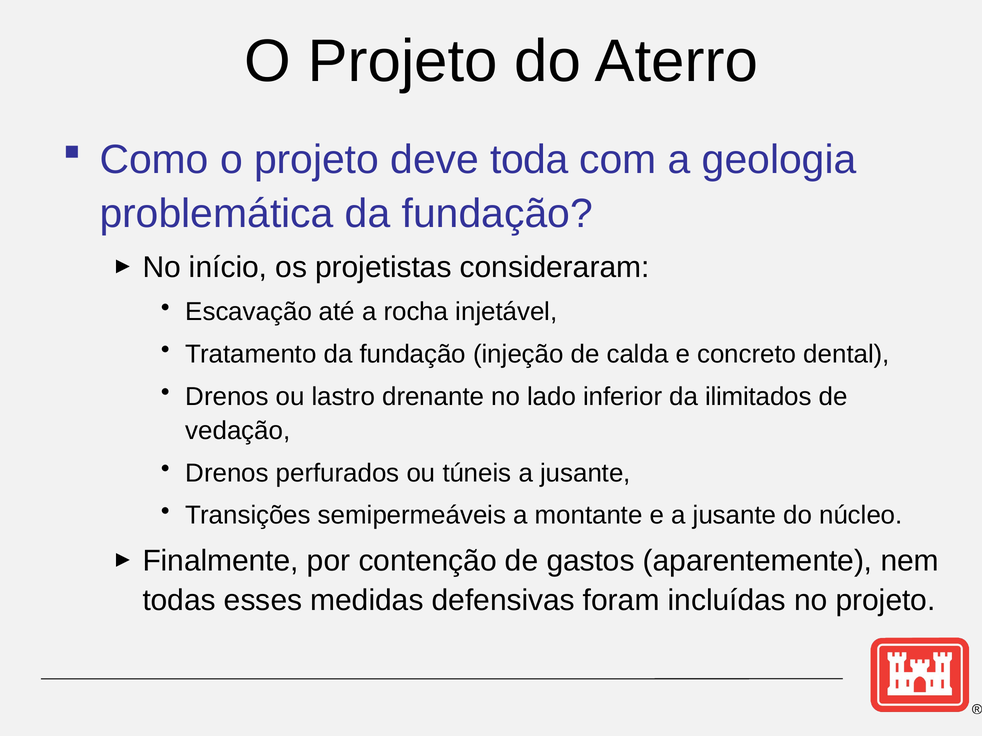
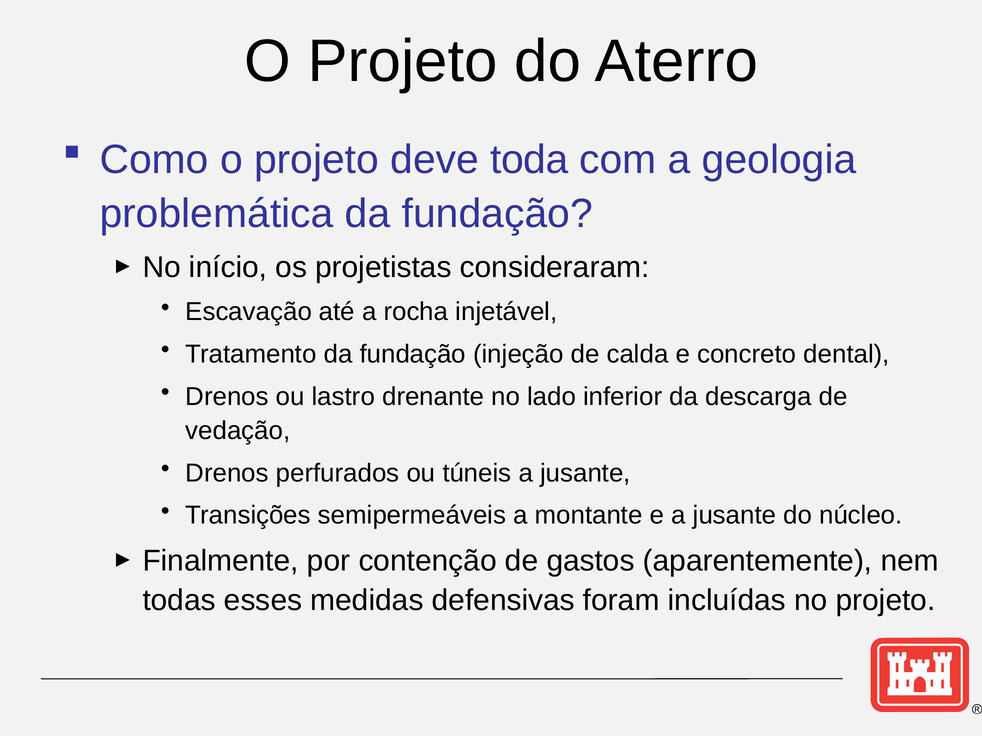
ilimitados: ilimitados -> descarga (758, 397)
